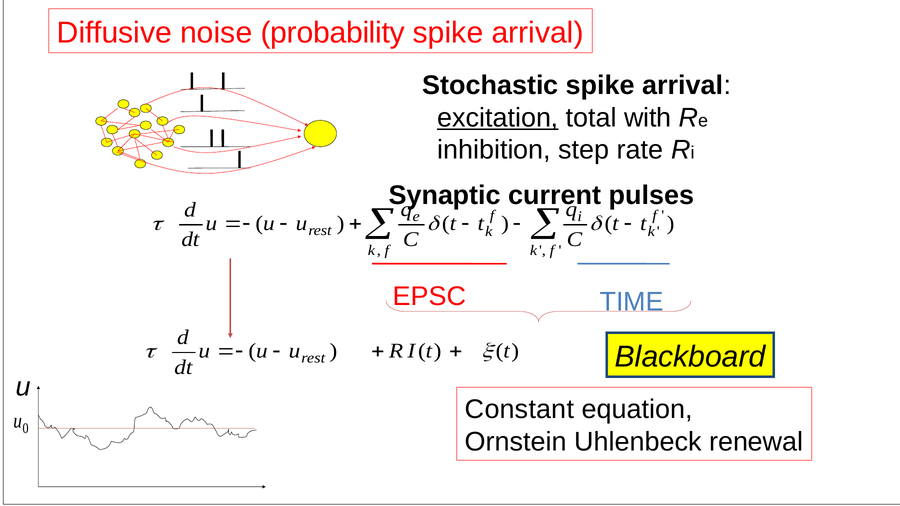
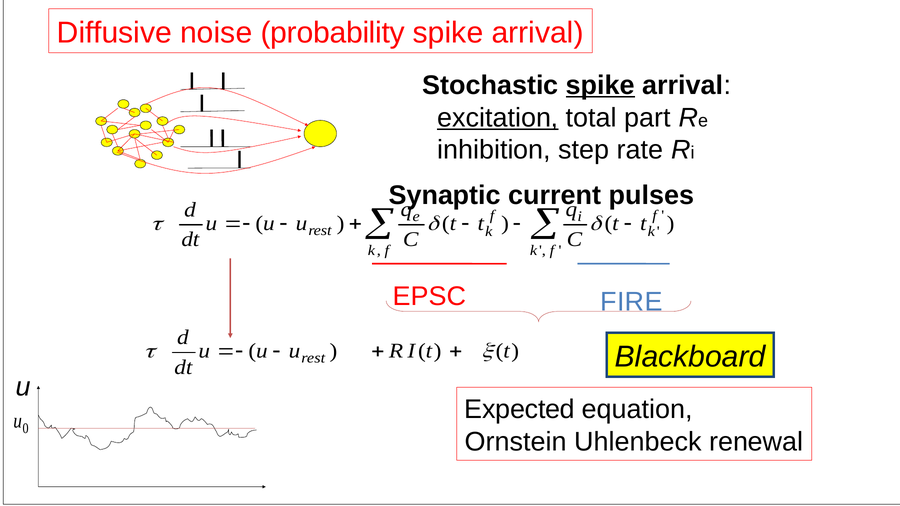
spike underline: none -> present (600, 85)
with: with -> part (648, 118)
TIME: TIME -> FIRE (631, 302)
Constant: Constant -> Expected (520, 410)
